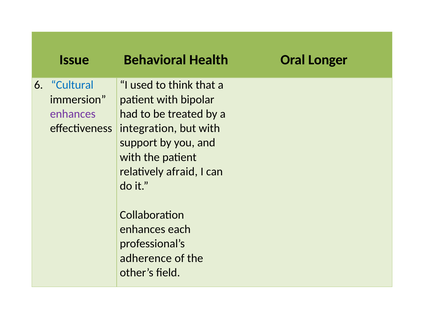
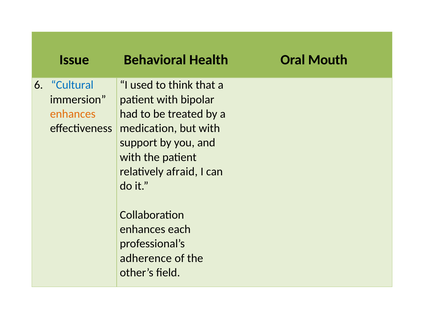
Longer: Longer -> Mouth (328, 60)
enhances colour: purple -> orange (73, 114)
integration: integration -> medication (148, 128)
